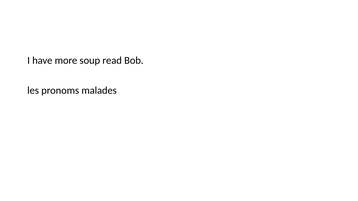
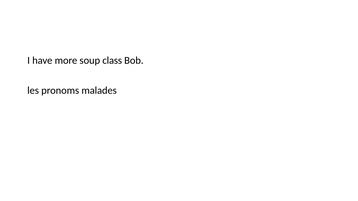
read: read -> class (112, 61)
